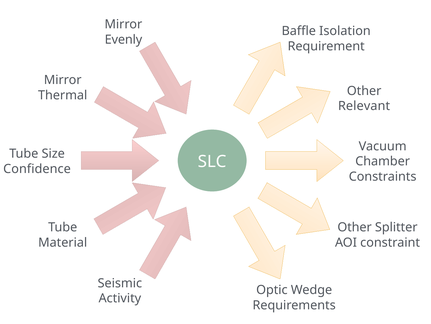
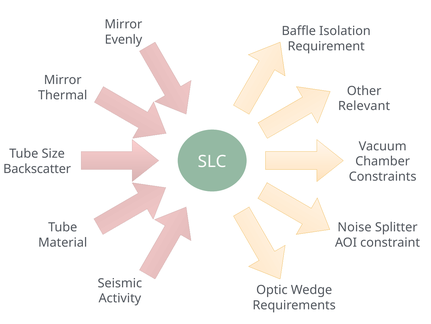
Confidence: Confidence -> Backscatter (37, 169)
Other: Other -> Noise (355, 227)
